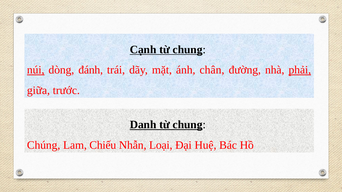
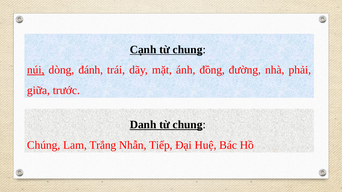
chân: chân -> đồng (212, 70)
phải underline: present -> none (300, 70)
Chiếu: Chiếu -> Trắng (103, 145)
Loại: Loại -> Tiếp (161, 145)
